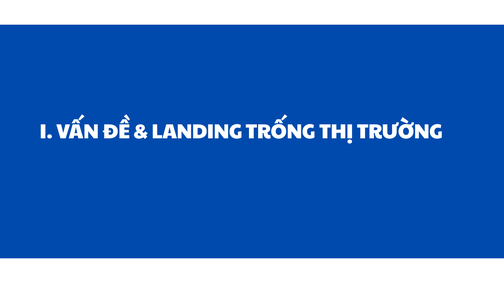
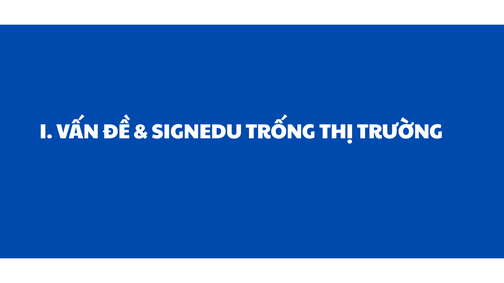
LANDING: LANDING -> SIGNEDU (197, 132)
